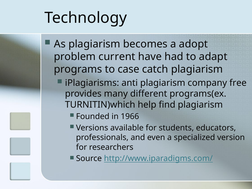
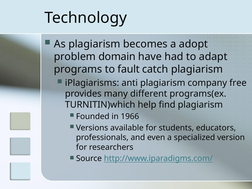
current: current -> domain (117, 57)
case: case -> fault (129, 69)
